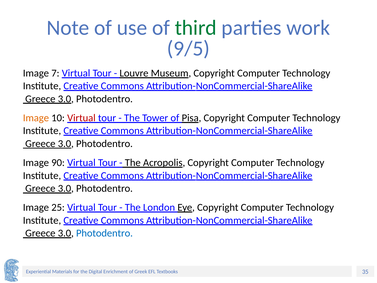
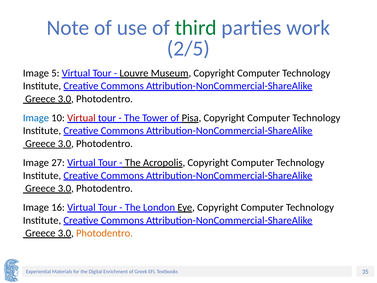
9/5: 9/5 -> 2/5 (188, 48)
7: 7 -> 5 (55, 73)
Image colour: orange -> blue (36, 118)
90: 90 -> 27 (58, 163)
25: 25 -> 16 (58, 207)
Photodentro colour: blue -> orange (104, 233)
